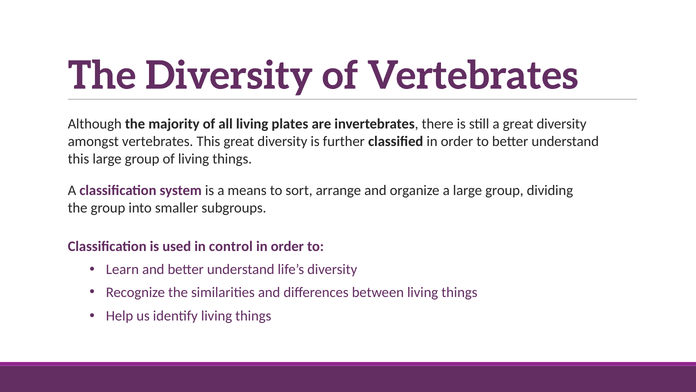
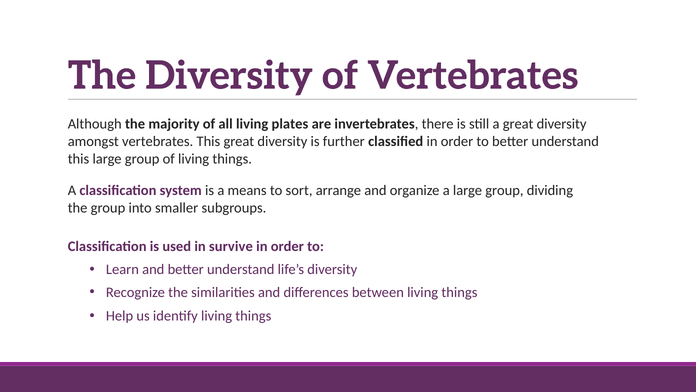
control: control -> survive (231, 246)
